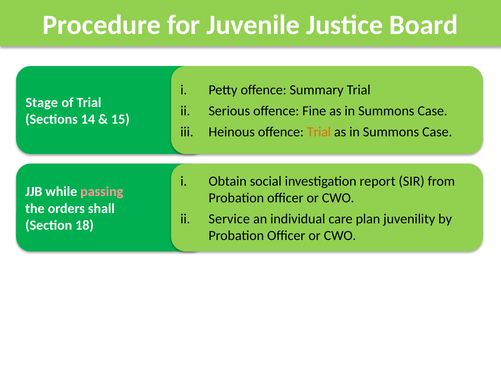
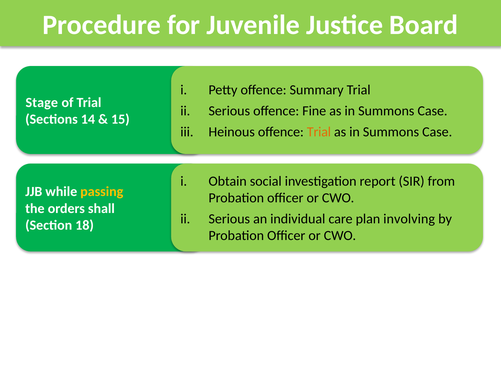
passing colour: pink -> yellow (102, 192)
Service: Service -> Serious (229, 219)
juvenility: juvenility -> involving (409, 219)
